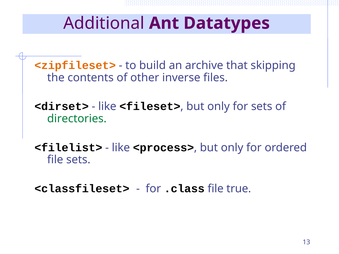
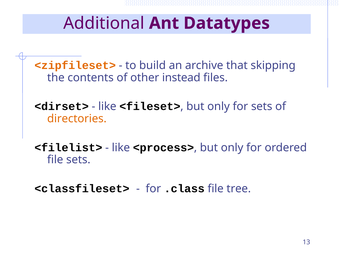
inverse: inverse -> instead (181, 78)
directories colour: green -> orange (77, 119)
true: true -> tree (239, 189)
